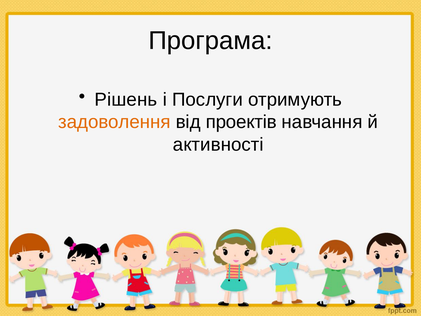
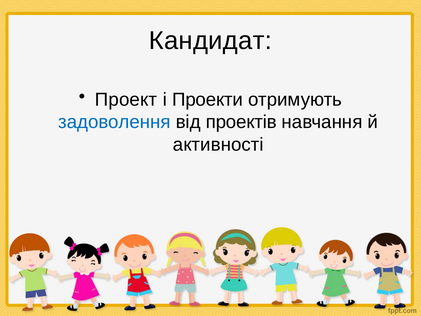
Програма: Програма -> Кандидат (210, 41)
Рішень: Рішень -> Проект (126, 100)
Послуги: Послуги -> Проекти (208, 100)
задоволення colour: orange -> blue (114, 122)
